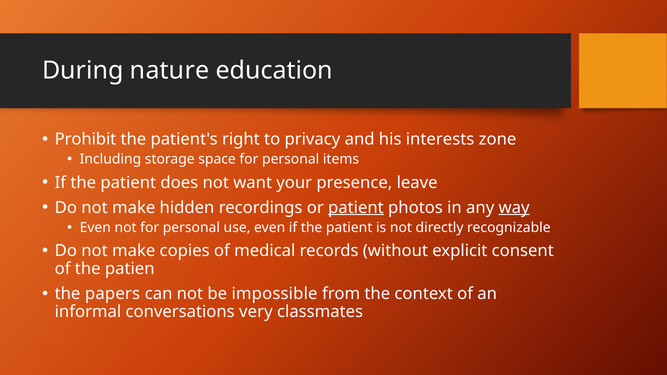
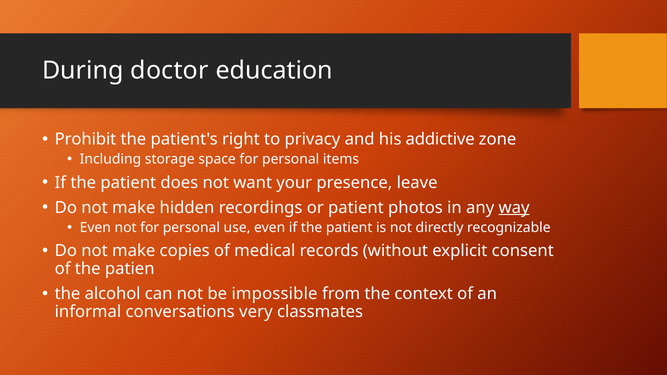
nature: nature -> doctor (170, 71)
interests: interests -> addictive (440, 139)
patient underline: present -> none (356, 208)
papers: papers -> alcohol (113, 294)
